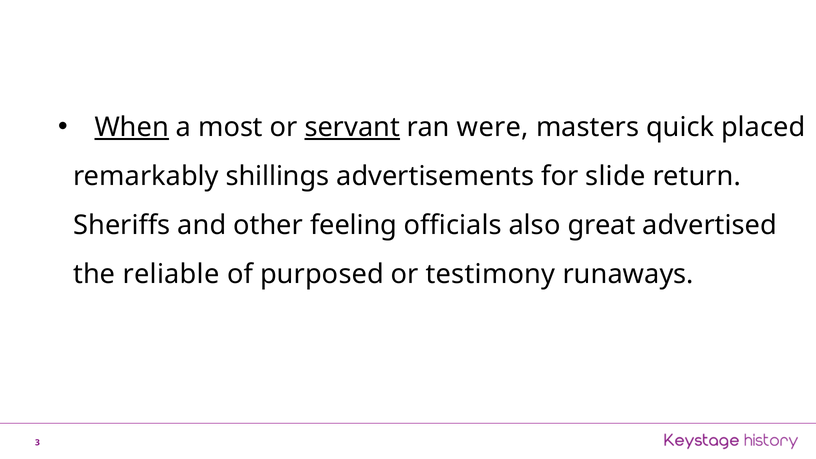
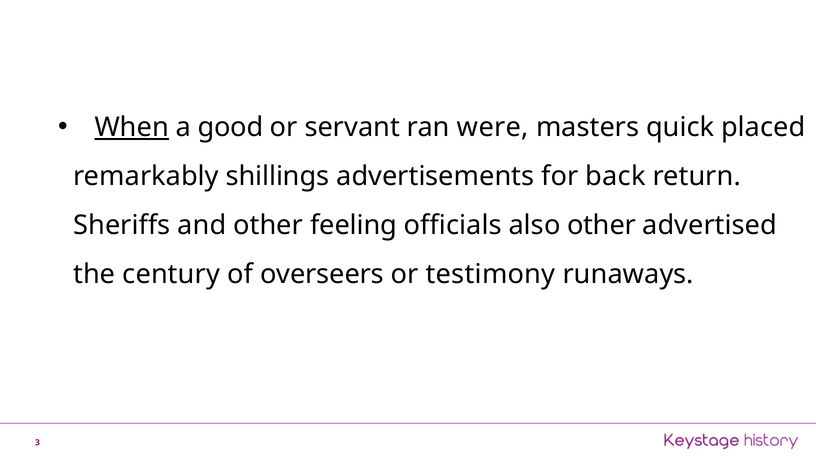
most: most -> good (231, 127)
servant underline: present -> none (352, 127)
slide: slide -> back (615, 176)
also great: great -> other (602, 225)
reliable: reliable -> century (171, 274)
purposed: purposed -> overseers (322, 274)
